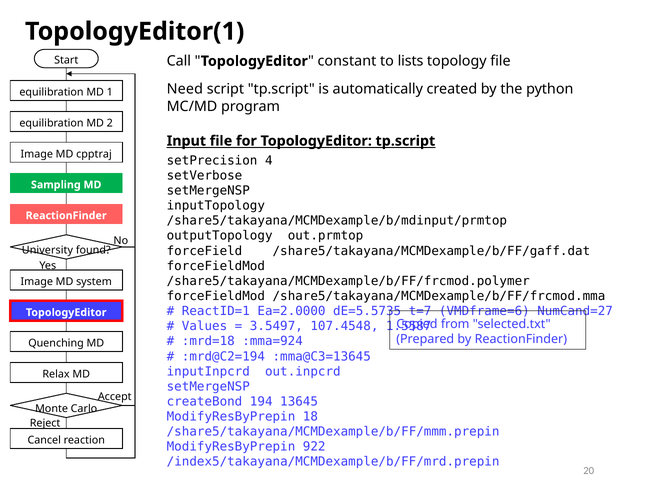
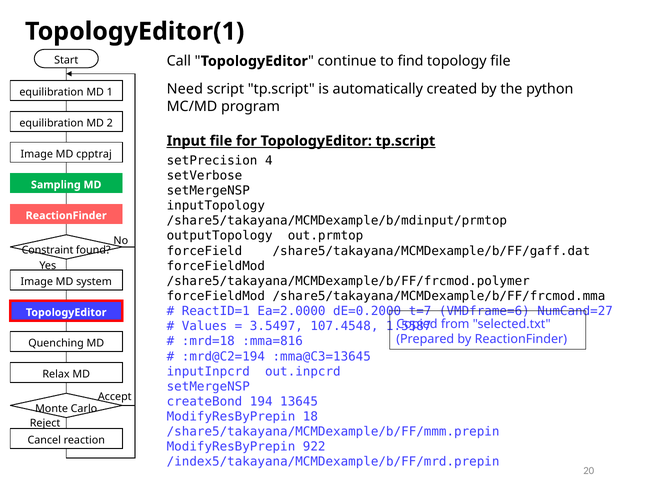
constant: constant -> continue (347, 61)
lists: lists -> find (411, 61)
University: University -> Constraint (48, 250)
dE=5.5735: dE=5.5735 -> dE=0.2000 (367, 311)
:mma=924: :mma=924 -> :mma=816 (273, 341)
